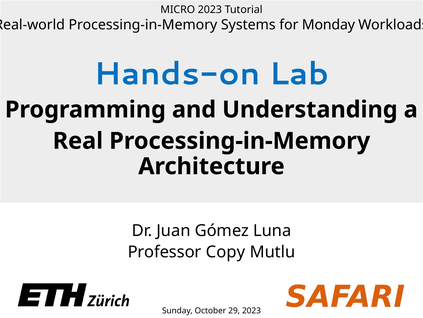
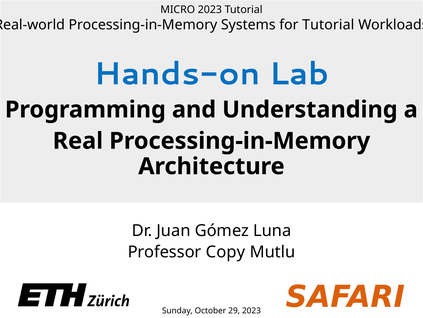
for Monday: Monday -> Tutorial (328, 25)
